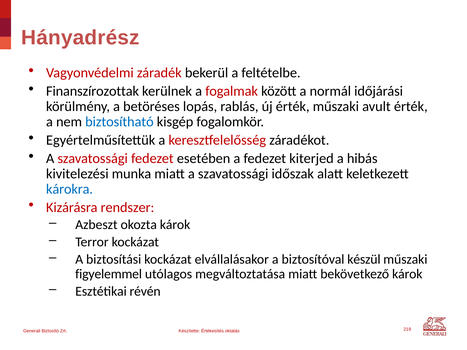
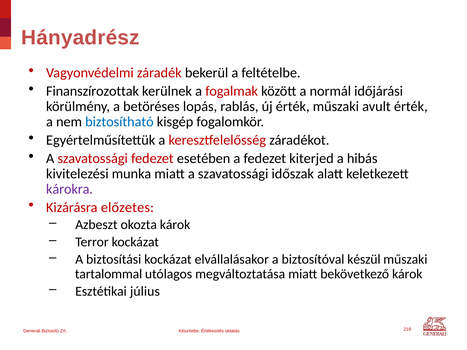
károkra colour: blue -> purple (70, 189)
rendszer: rendszer -> előzetes (127, 207)
figyelemmel: figyelemmel -> tartalommal (109, 274)
révén: révén -> július (145, 291)
